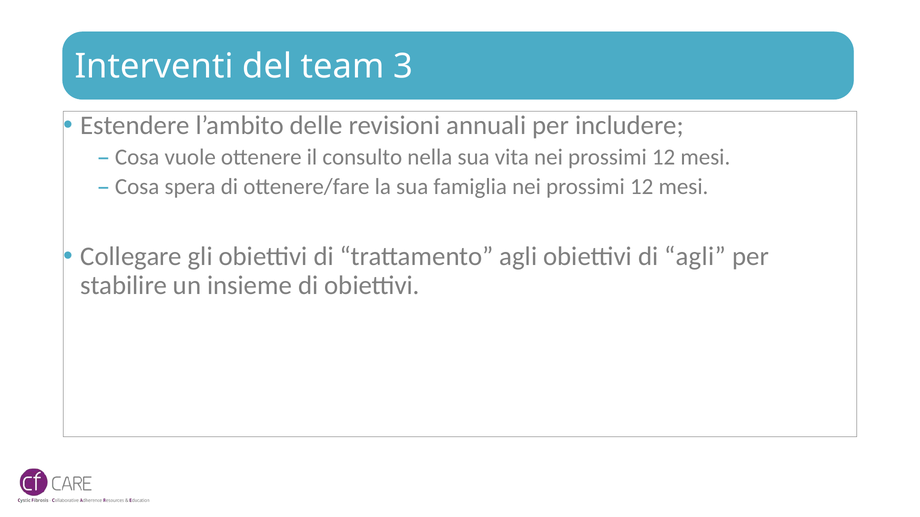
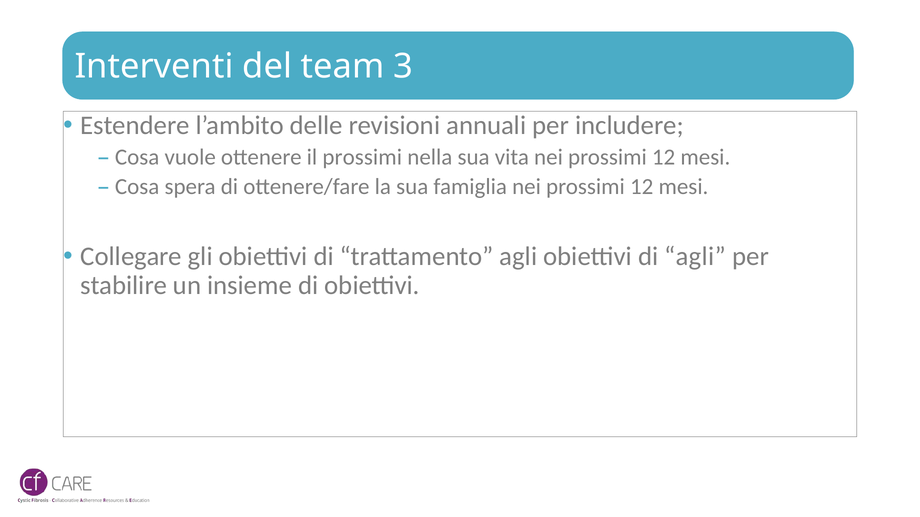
il consulto: consulto -> prossimi (362, 157)
